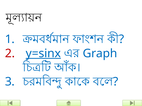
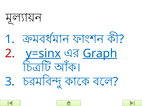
Graph underline: none -> present (100, 54)
